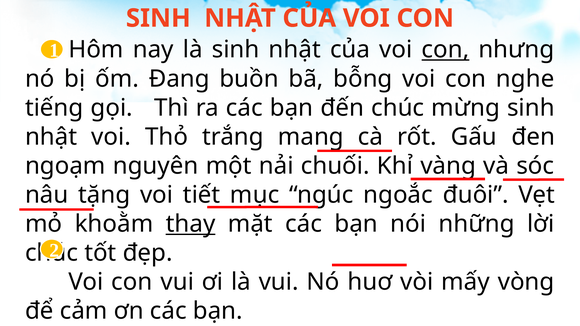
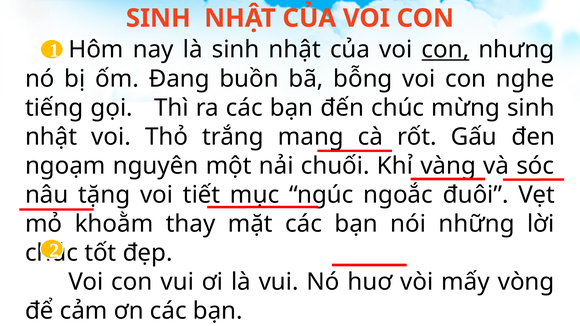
thay underline: present -> none (191, 224)
